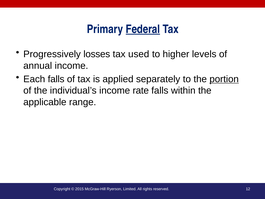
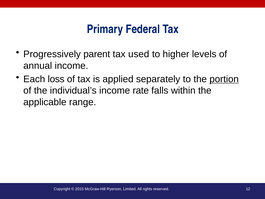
Federal underline: present -> none (143, 29)
losses: losses -> parent (97, 54)
Each falls: falls -> loss (56, 79)
